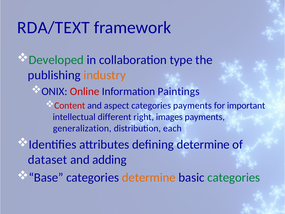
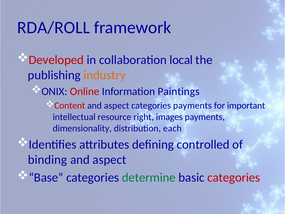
RDA/TEXT: RDA/TEXT -> RDA/ROLL (54, 28)
Developed colour: green -> red (56, 60)
type: type -> local (181, 60)
different: different -> resource (115, 117)
generalization: generalization -> dimensionality (82, 128)
defining determine: determine -> controlled (203, 144)
dataset: dataset -> binding (48, 160)
adding: adding -> aspect (109, 160)
determine colour: orange -> green (149, 177)
categories colour: green -> red (234, 177)
